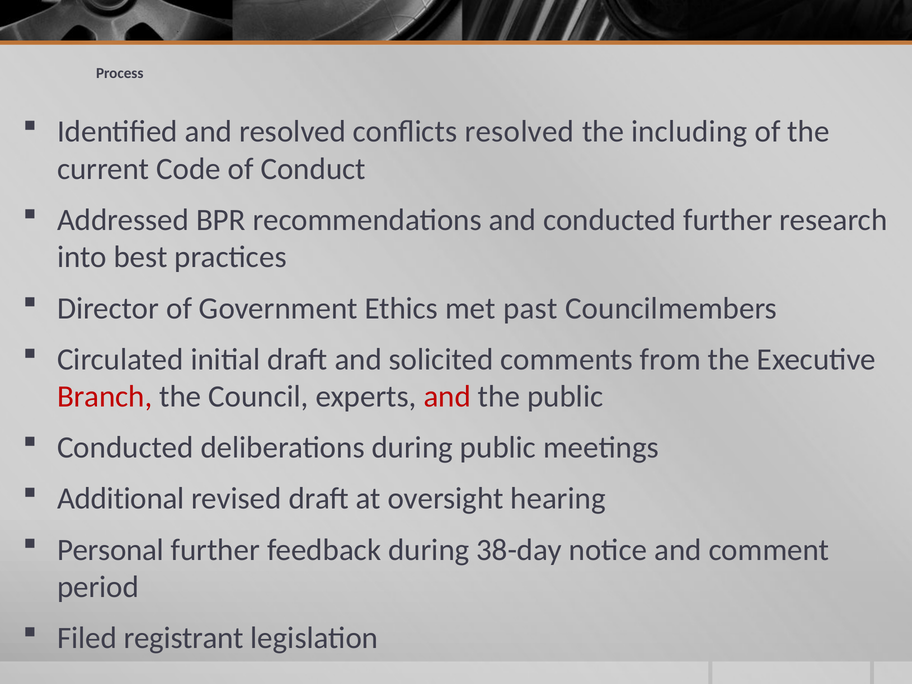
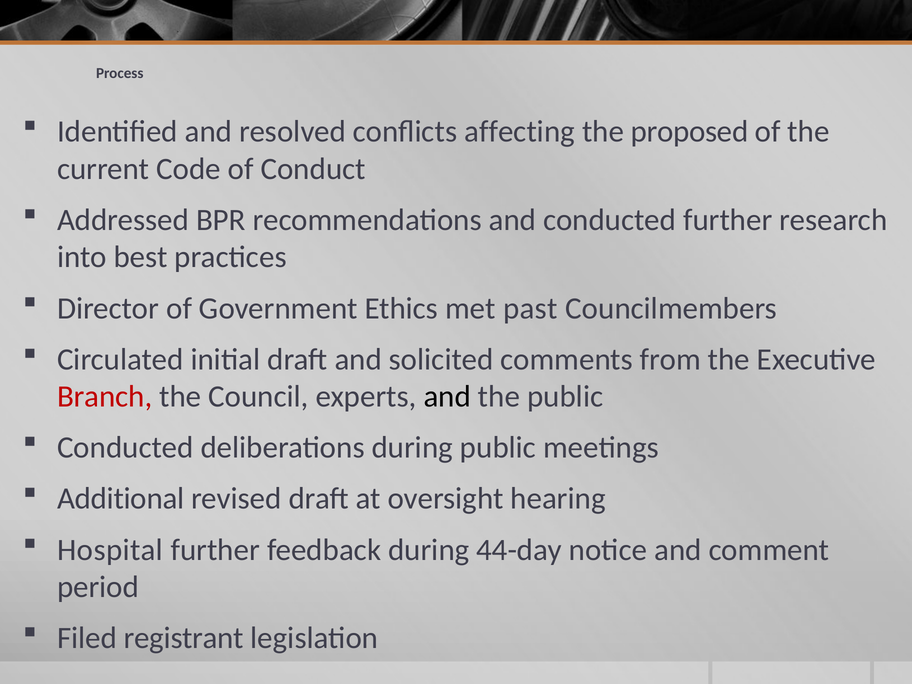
conflicts resolved: resolved -> affecting (520, 132)
including: including -> proposed (689, 132)
and colour: red -> black (447, 397)
Personal: Personal -> Hospital (110, 550)
38-day: 38-day -> 44-day (519, 550)
